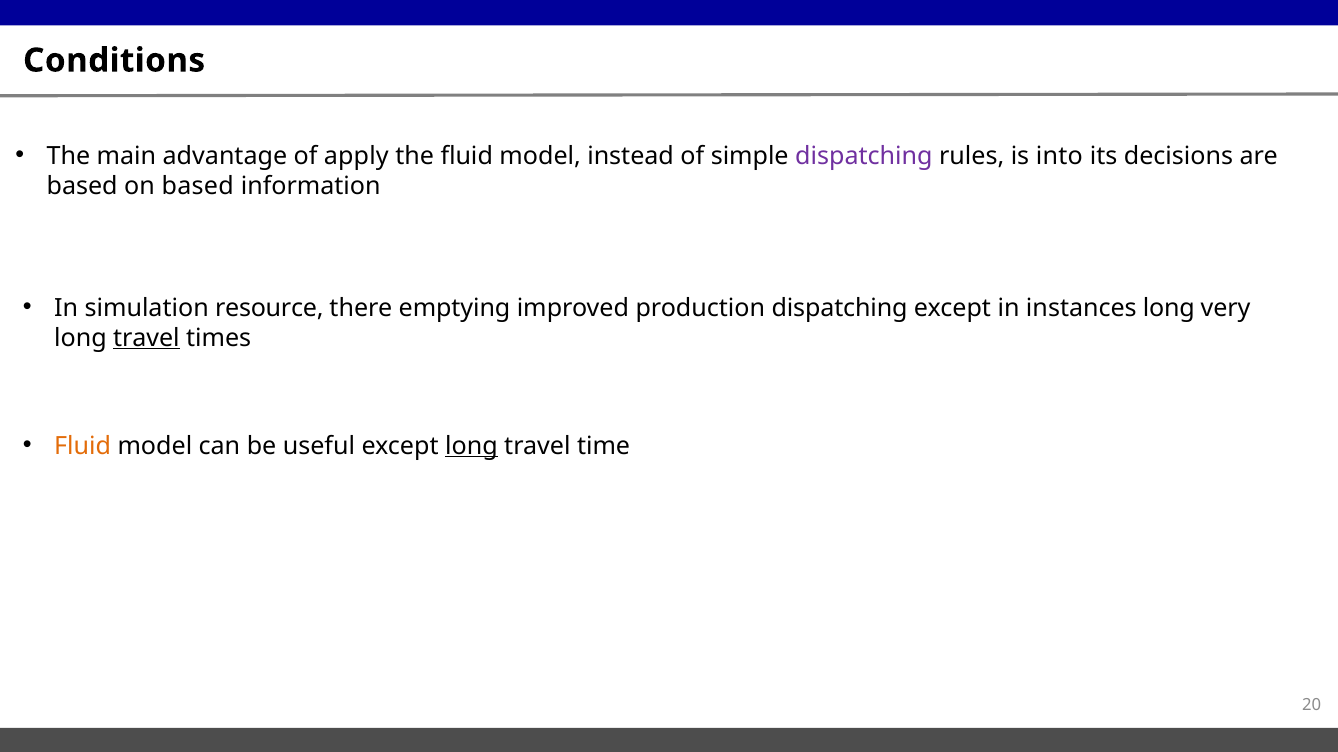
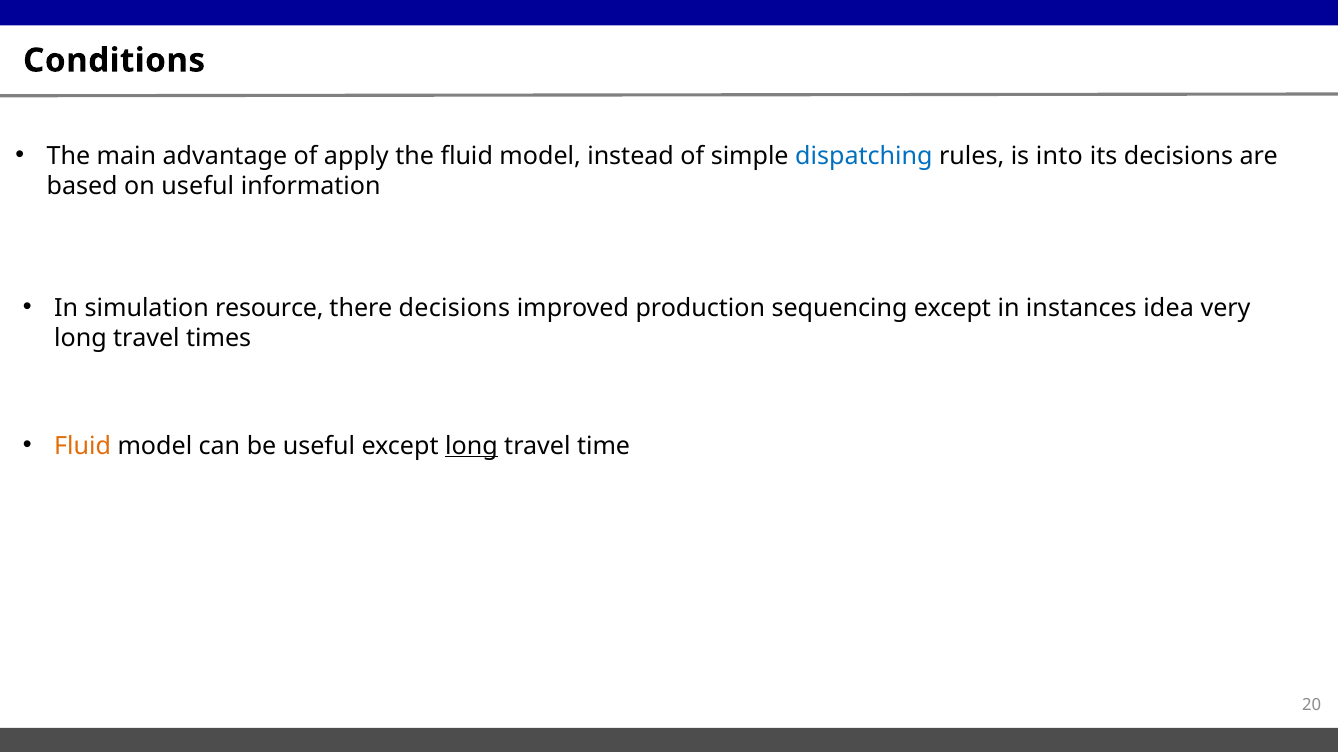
dispatching colour: purple -> blue (864, 156)
on based: based -> useful (198, 186)
there emptying: emptying -> decisions (454, 308)
production dispatching: dispatching -> sequencing (840, 308)
instances long: long -> idea (1169, 308)
travel underline: present -> none (146, 338)
